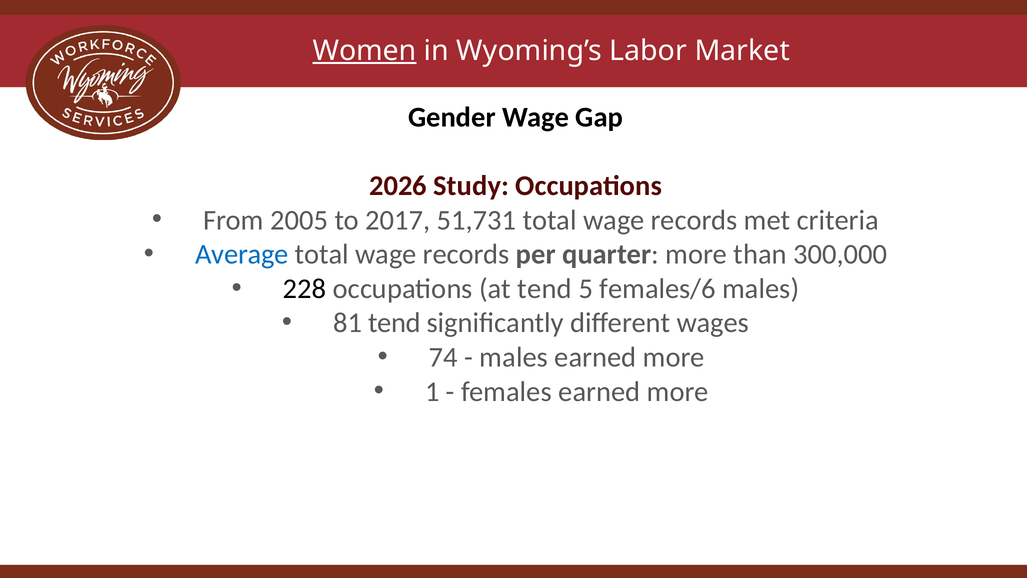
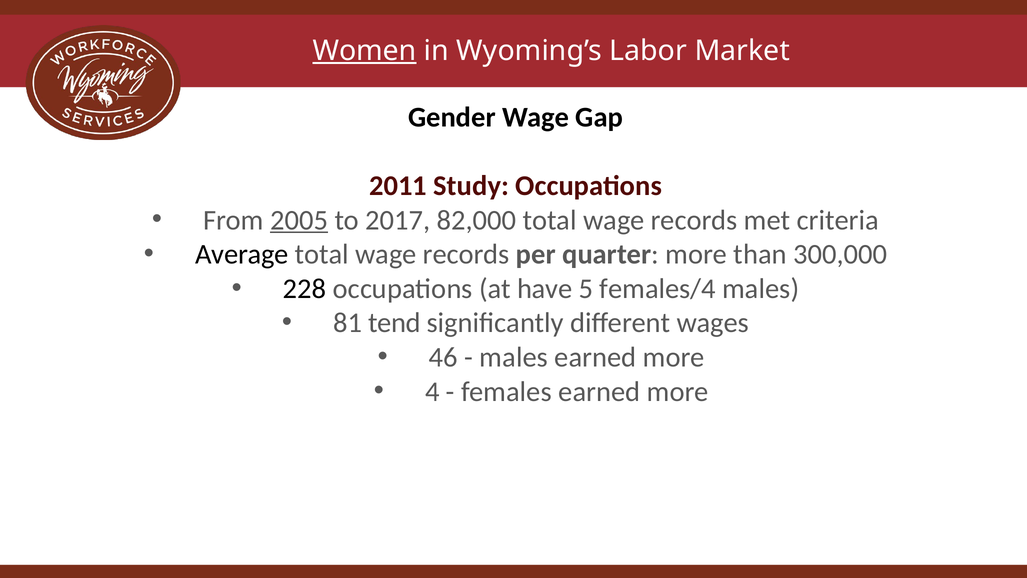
2026: 2026 -> 2011 (398, 186)
2005 underline: none -> present (299, 220)
51,731: 51,731 -> 82,000 (477, 220)
Average colour: blue -> black (242, 254)
at tend: tend -> have (545, 289)
females/6: females/6 -> females/4 (658, 289)
74: 74 -> 46 (443, 357)
1: 1 -> 4 (432, 391)
